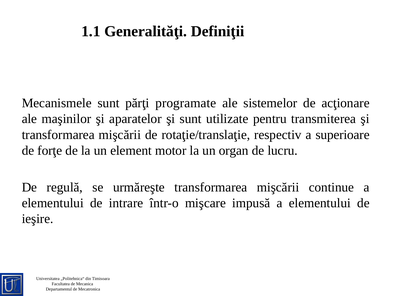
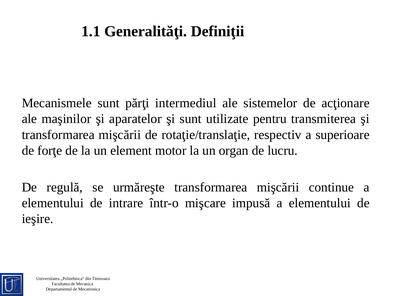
programate: programate -> intermediul (186, 103)
